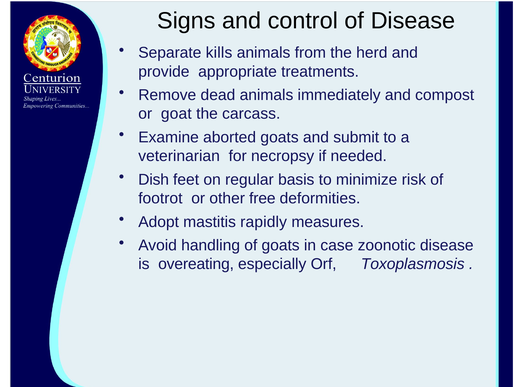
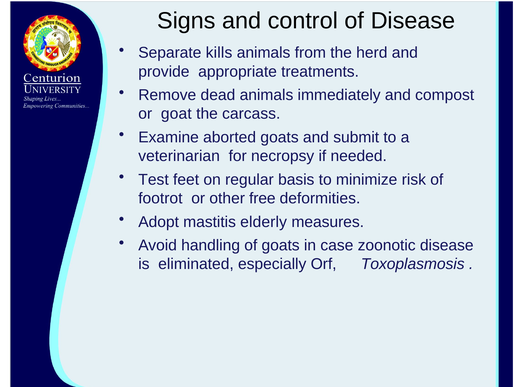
Dish: Dish -> Test (154, 180)
rapidly: rapidly -> elderly (264, 222)
overeating: overeating -> eliminated (196, 265)
